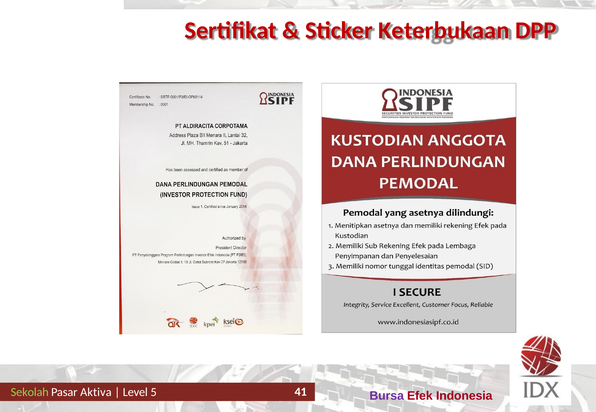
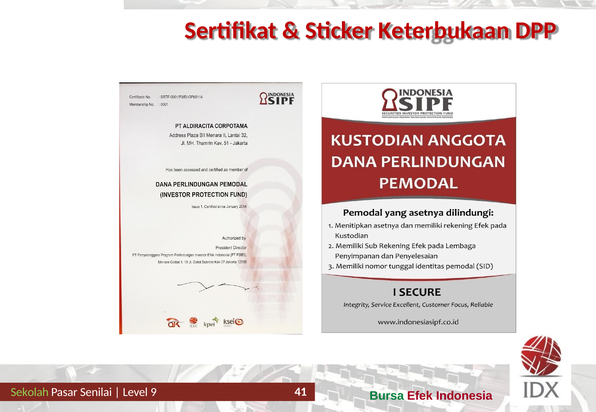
Aktiva: Aktiva -> Senilai (96, 393)
5: 5 -> 9 (154, 393)
Bursa colour: purple -> green (387, 396)
